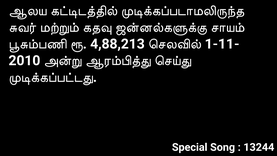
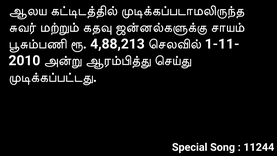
13244: 13244 -> 11244 (259, 147)
